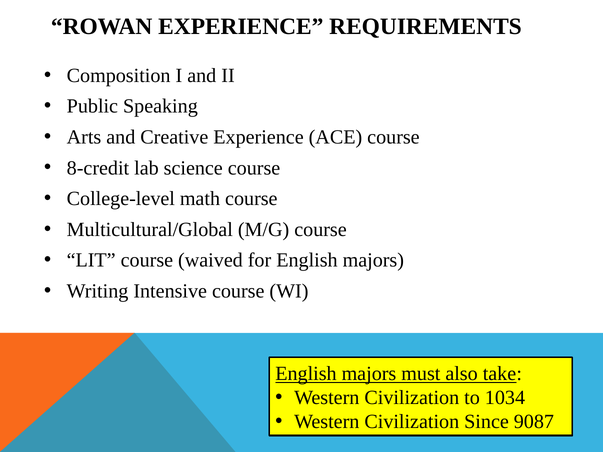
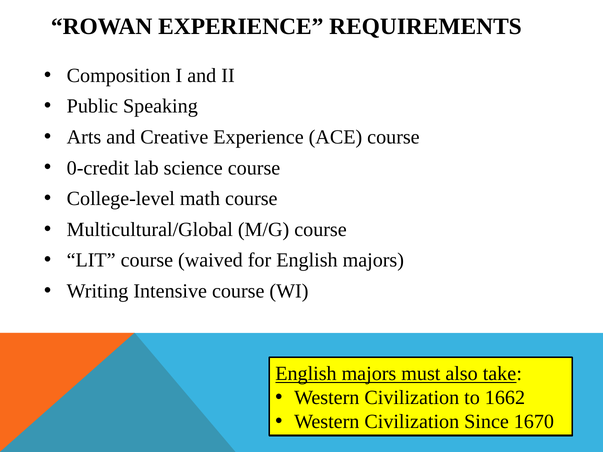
8-credit: 8-credit -> 0-credit (98, 168)
1034: 1034 -> 1662 (505, 398)
9087: 9087 -> 1670 (534, 422)
